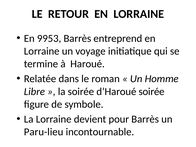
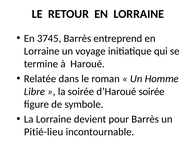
9953: 9953 -> 3745 (49, 38)
Paru-lieu: Paru-lieu -> Pitié-lieu (44, 132)
